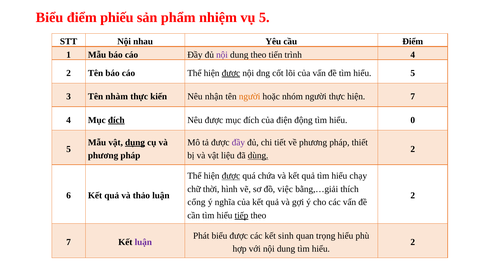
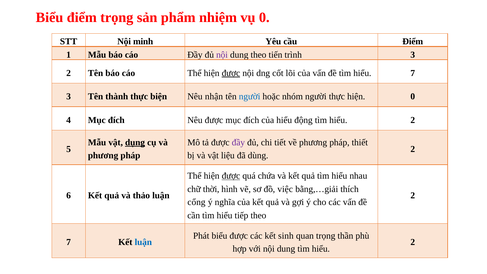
điểm phiếu: phiếu -> trọng (117, 18)
vụ 5: 5 -> 0 (264, 18)
nhau: nhau -> minh (143, 42)
trình 4: 4 -> 3 (413, 55)
hiểu 5: 5 -> 7 (413, 73)
nhàm: nhàm -> thành (117, 96)
kiến: kiến -> biện (159, 96)
người colour: orange -> blue (250, 96)
hiện 7: 7 -> 0 (413, 96)
đích underline: present -> none (116, 120)
của điện: điện -> hiểu (284, 120)
động tìm hiểu 0: 0 -> 2 (413, 120)
dùng underline: present -> none (258, 156)
chạy: chạy -> nhau (358, 176)
tiếp underline: present -> none (241, 215)
trọng hiểu: hiểu -> thần (345, 236)
luận colour: purple -> blue (143, 242)
